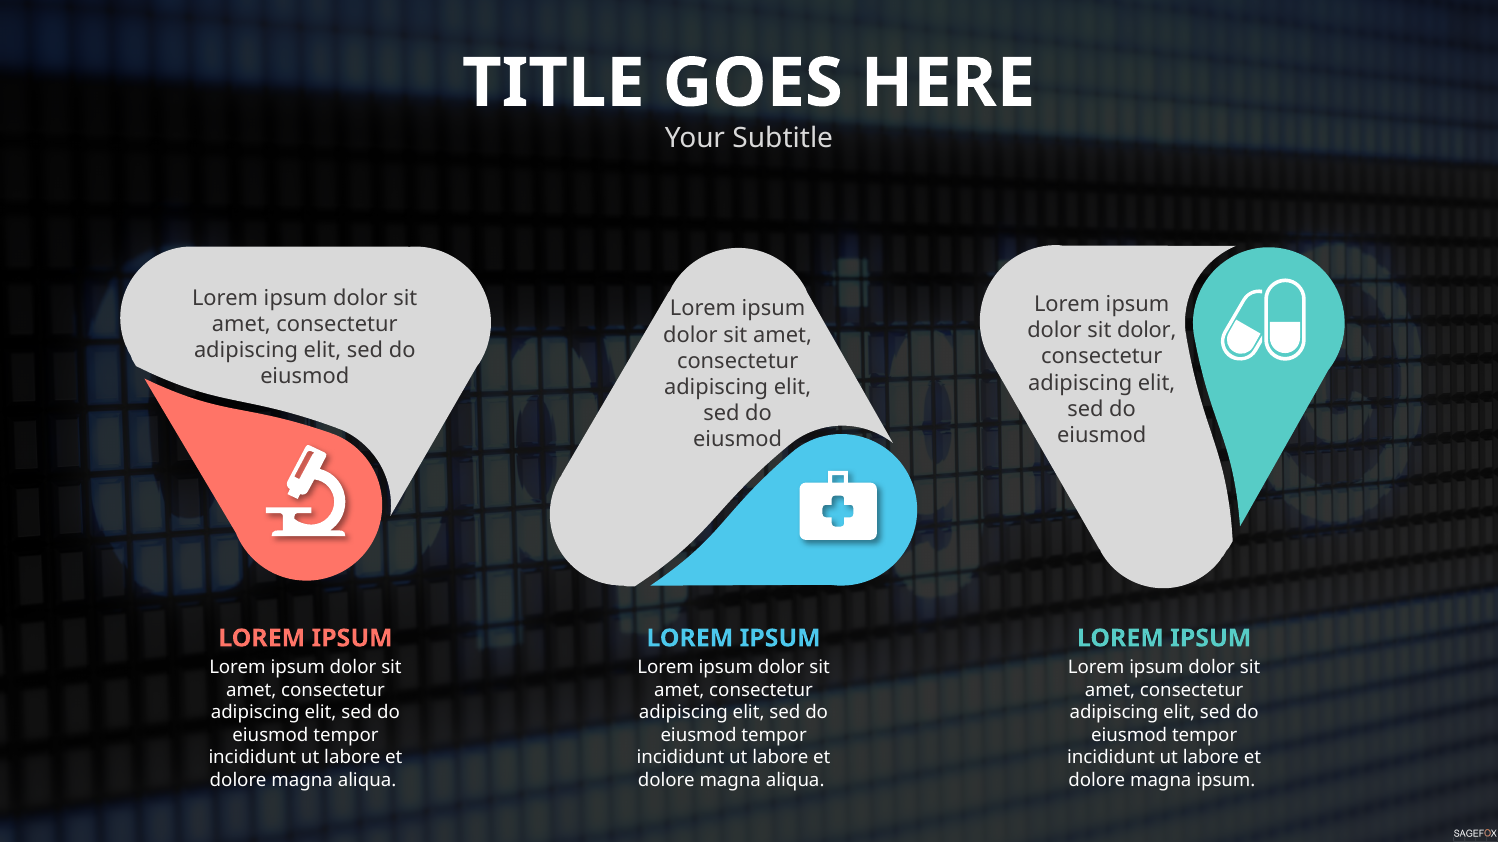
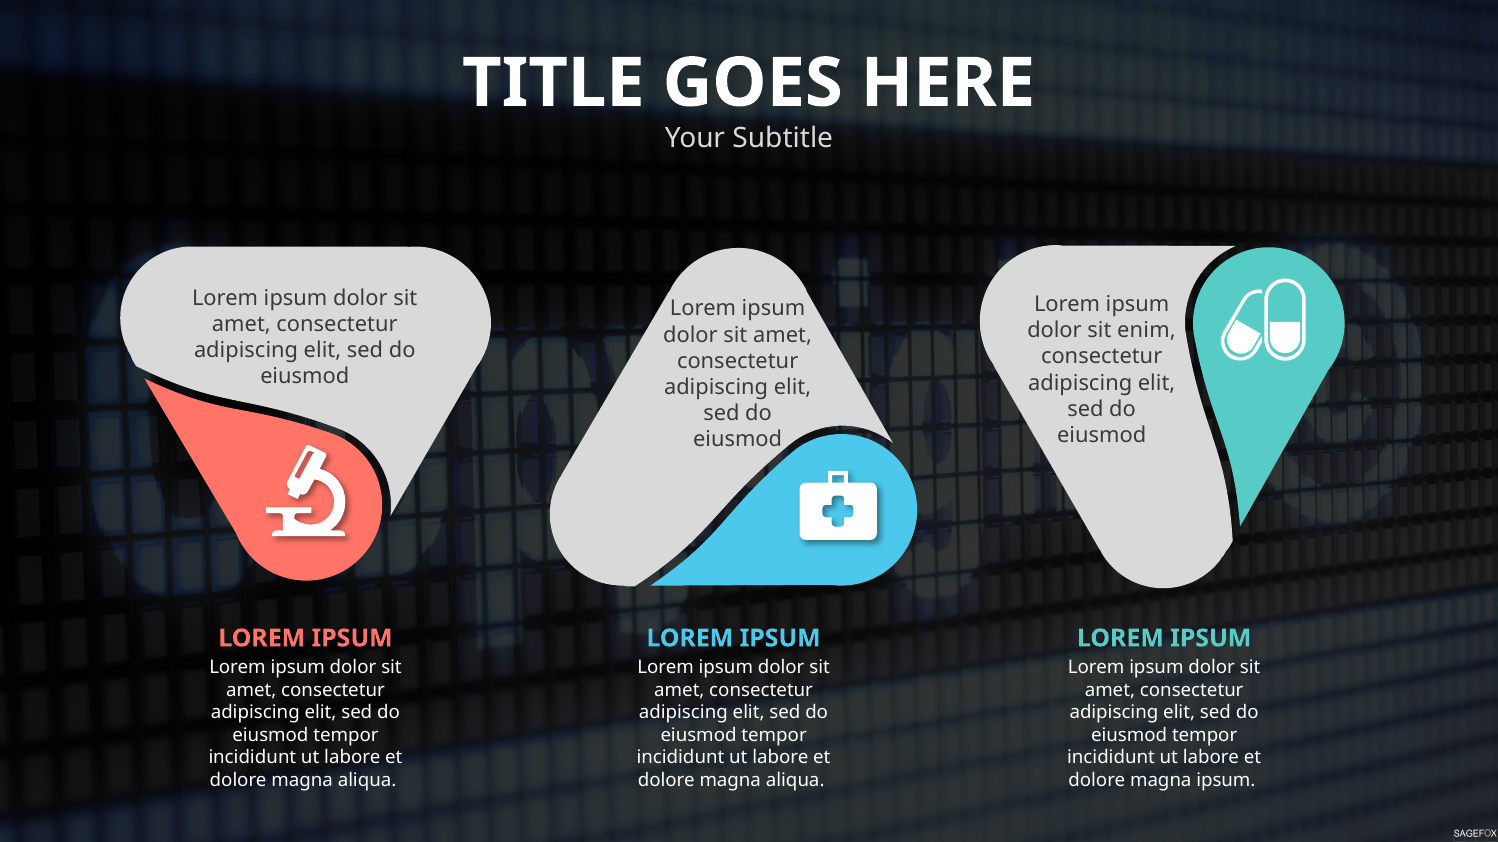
sit dolor: dolor -> enim (1147, 331)
